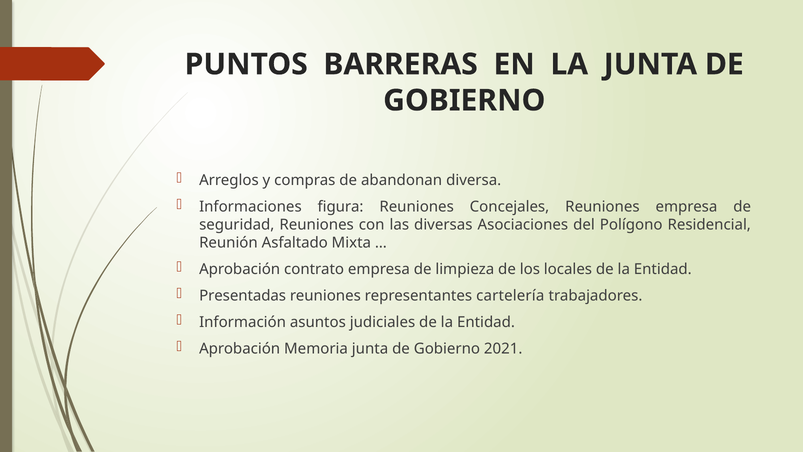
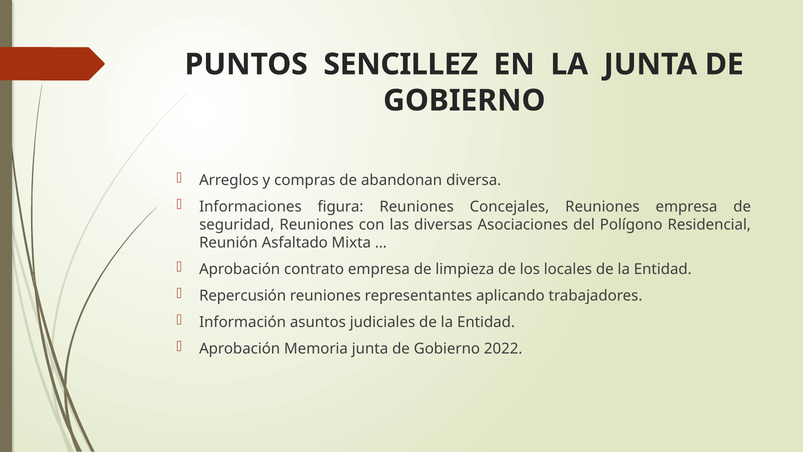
BARRERAS: BARRERAS -> SENCILLEZ (401, 64)
Presentadas: Presentadas -> Repercusión (243, 296)
cartelería: cartelería -> aplicando (510, 296)
2021: 2021 -> 2022 (503, 348)
